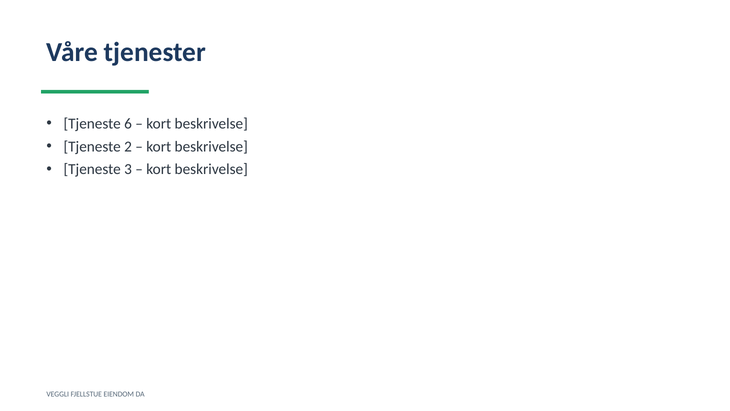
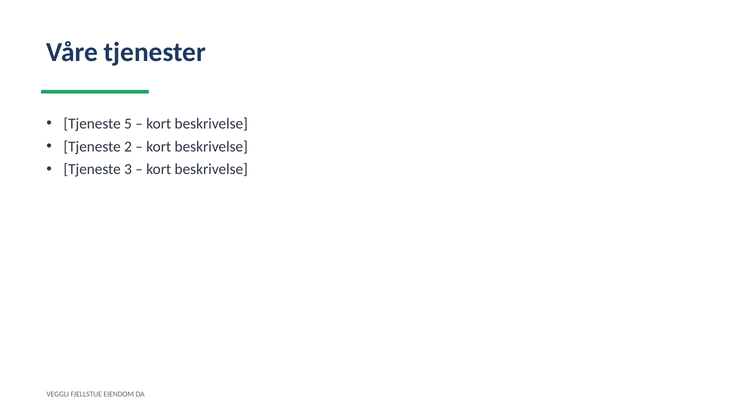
6: 6 -> 5 (128, 124)
